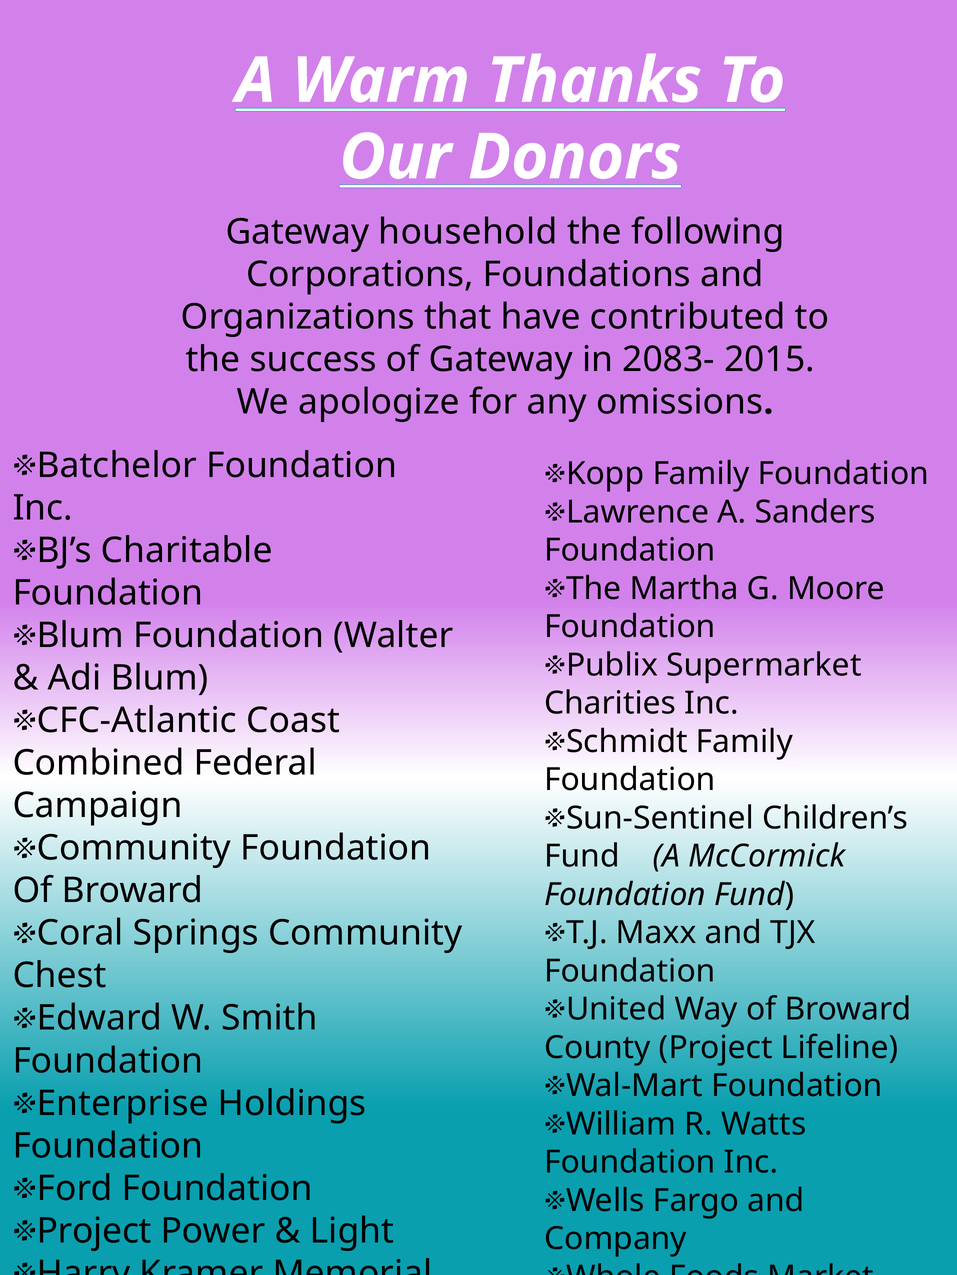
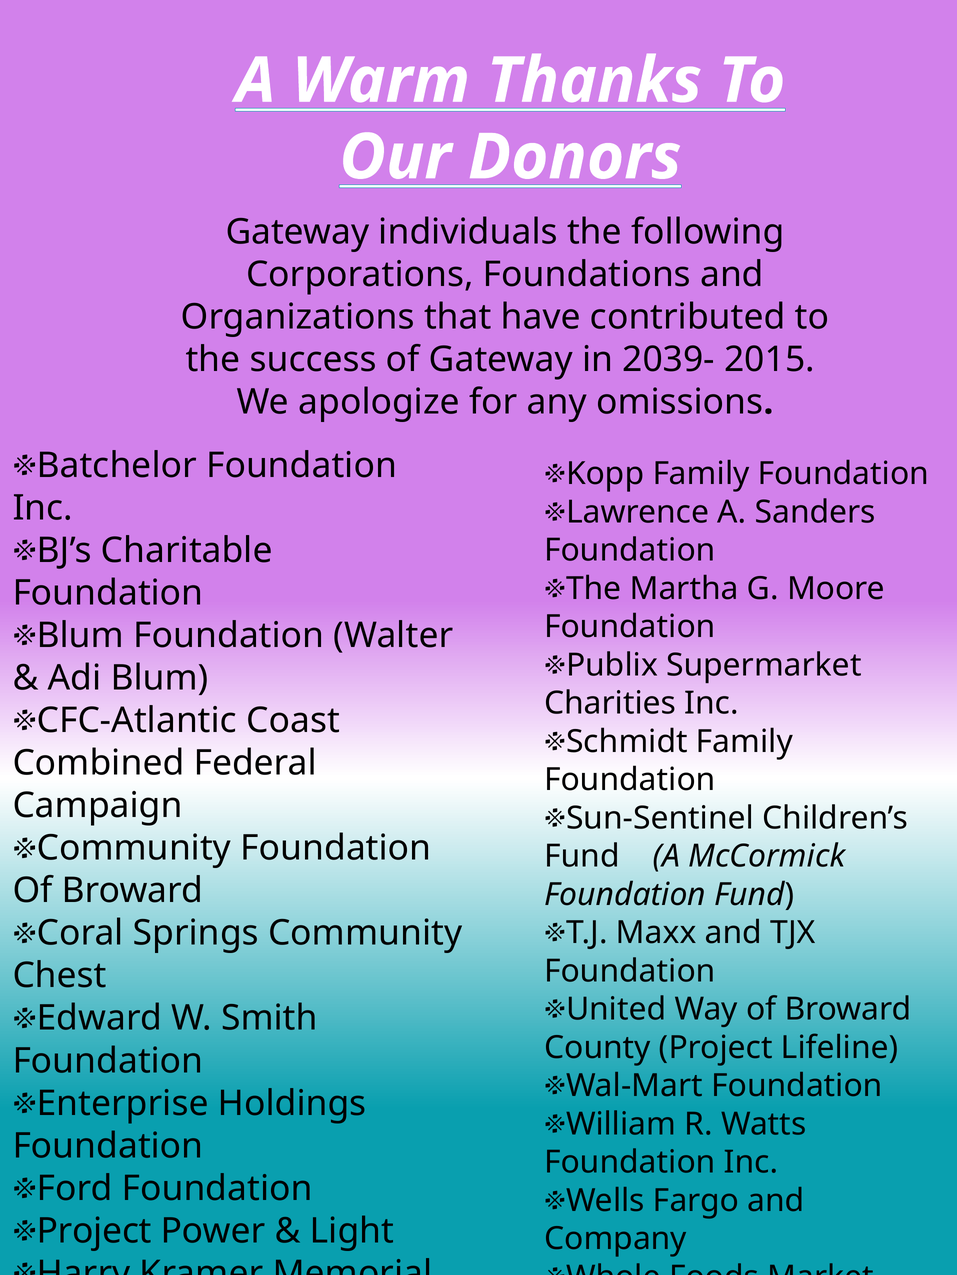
household: household -> individuals (468, 232)
2083-: 2083- -> 2039- (669, 360)
